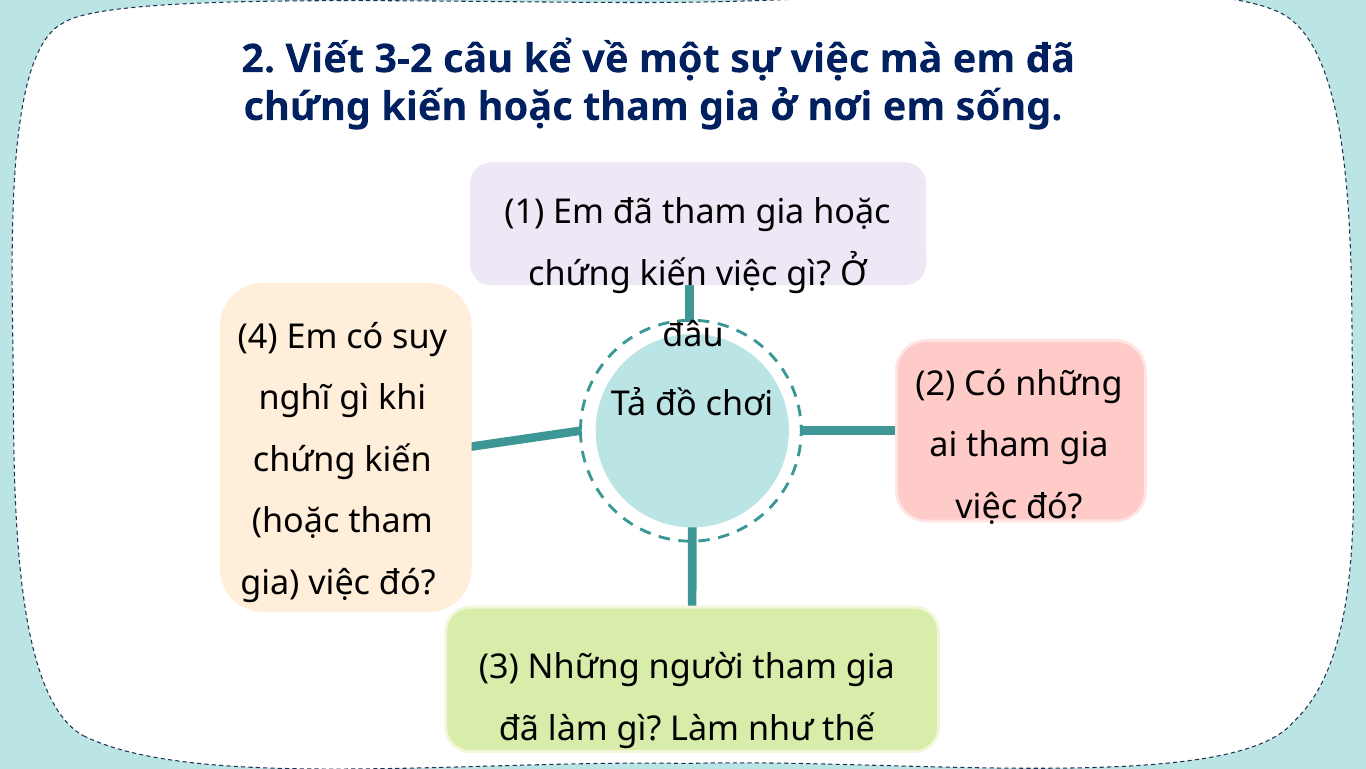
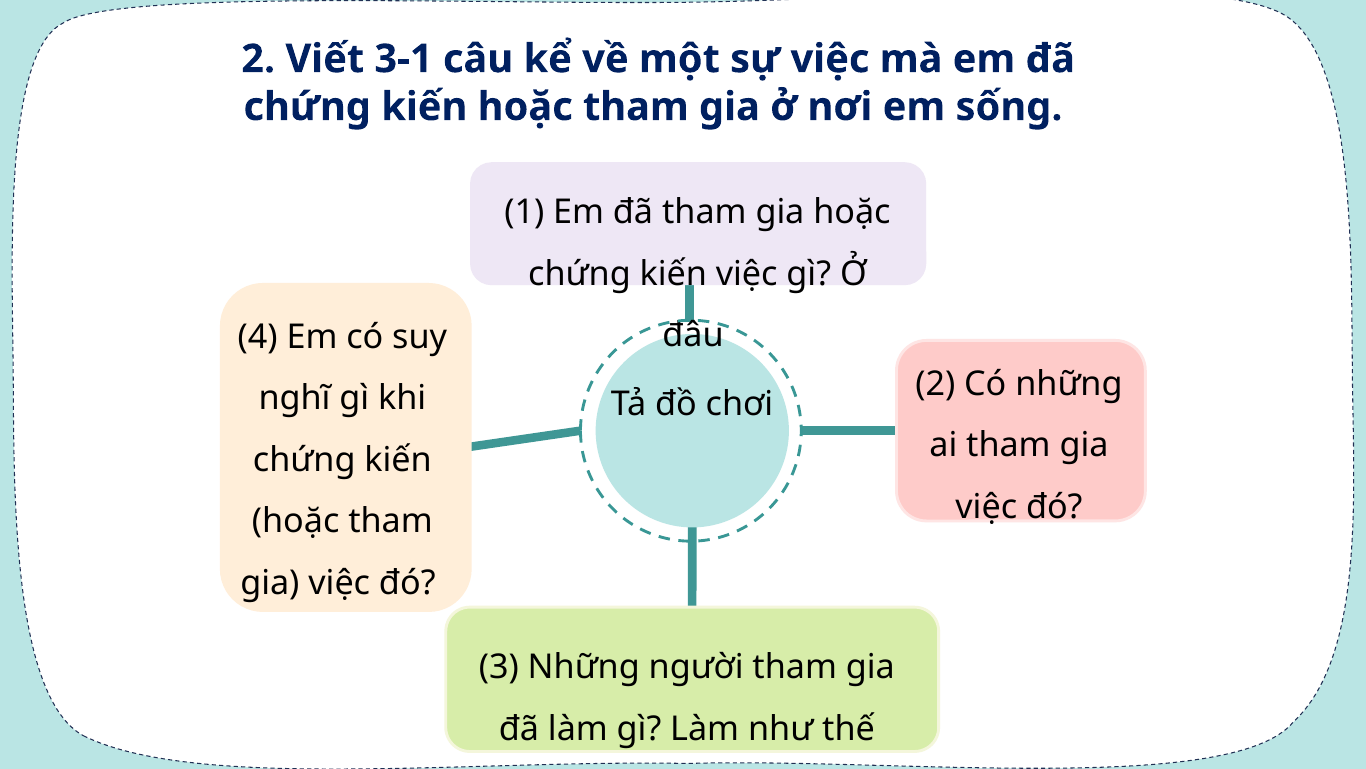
3-2: 3-2 -> 3-1 (404, 59)
